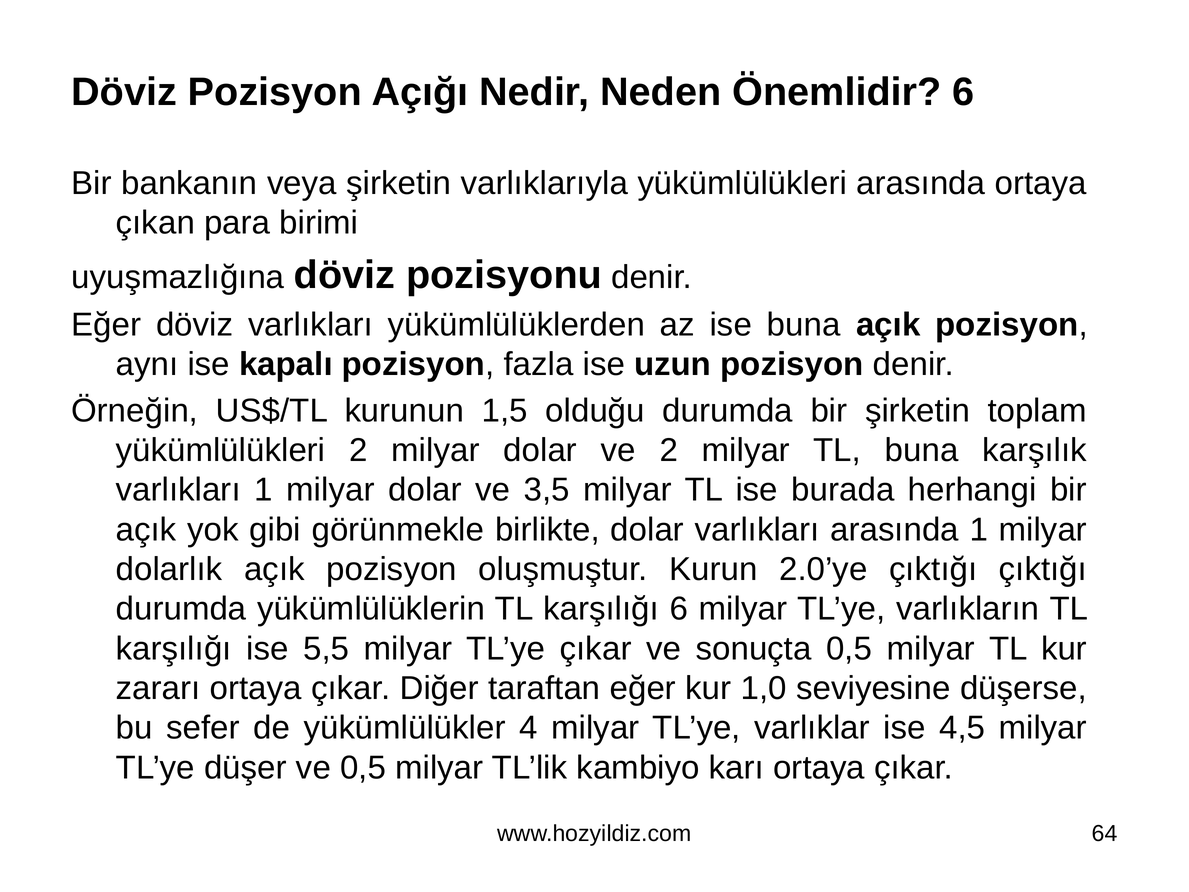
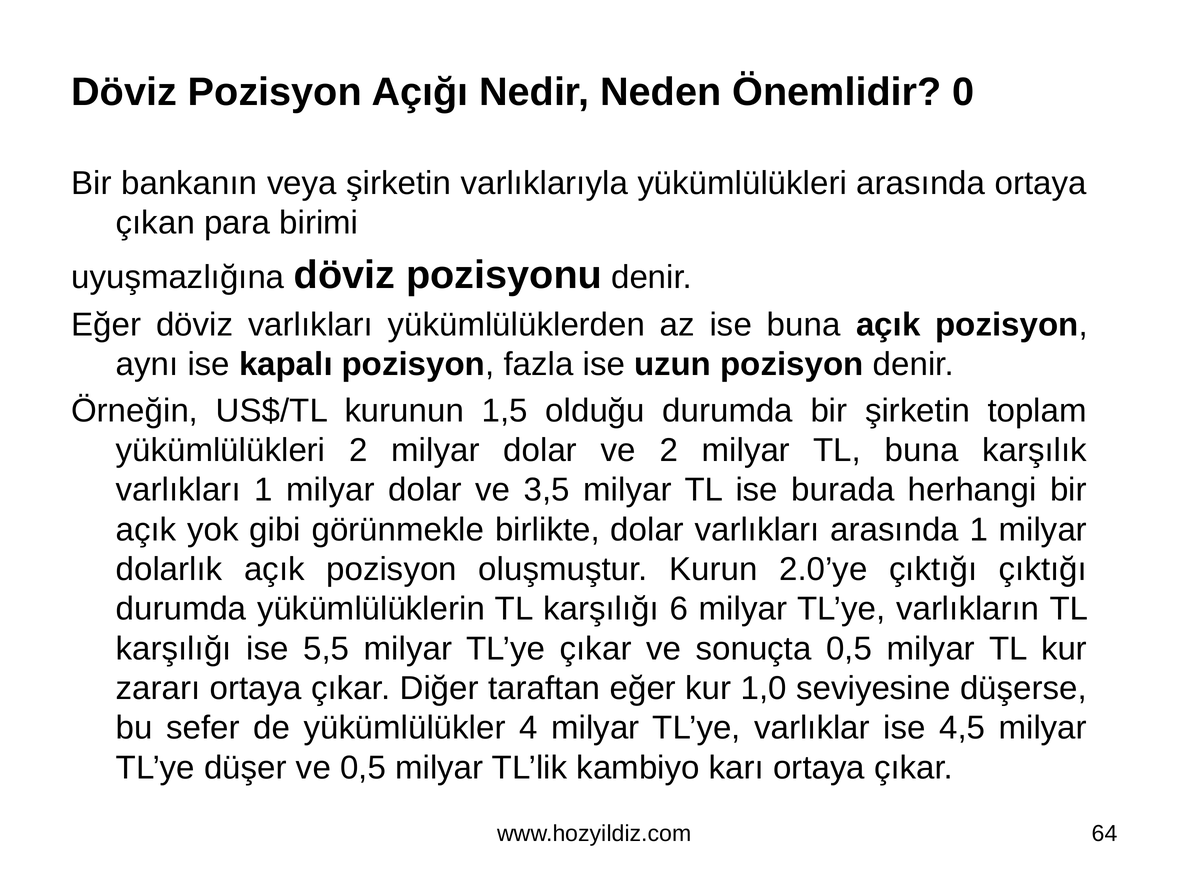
Önemlidir 6: 6 -> 0 (963, 92)
